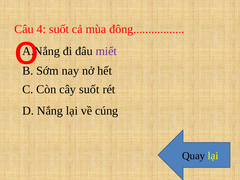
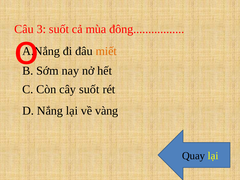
4: 4 -> 3 (41, 29)
miết colour: purple -> orange (106, 51)
cúng: cúng -> vàng (107, 111)
